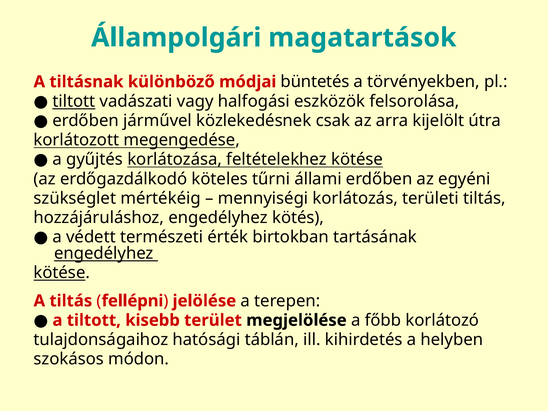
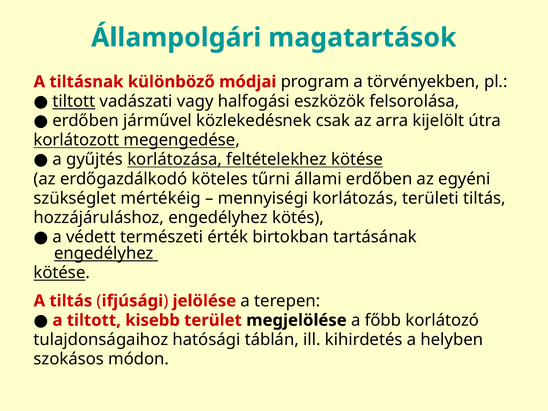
büntetés: büntetés -> program (315, 82)
fellépni: fellépni -> ifjúsági (132, 301)
